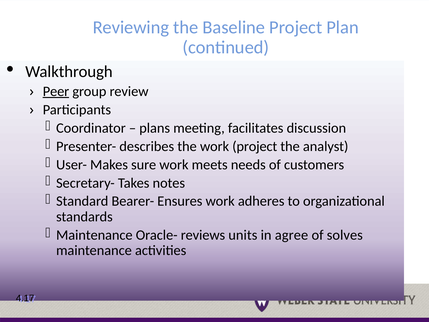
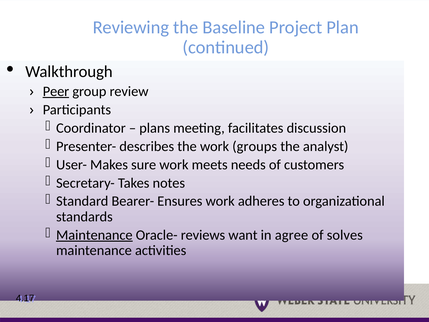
work project: project -> groups (255, 146)
Maintenance underline: none -> present (94, 235)
units: units -> want (243, 235)
